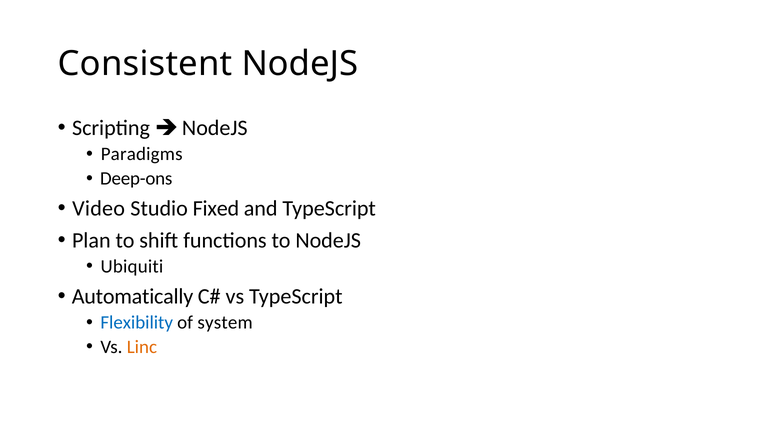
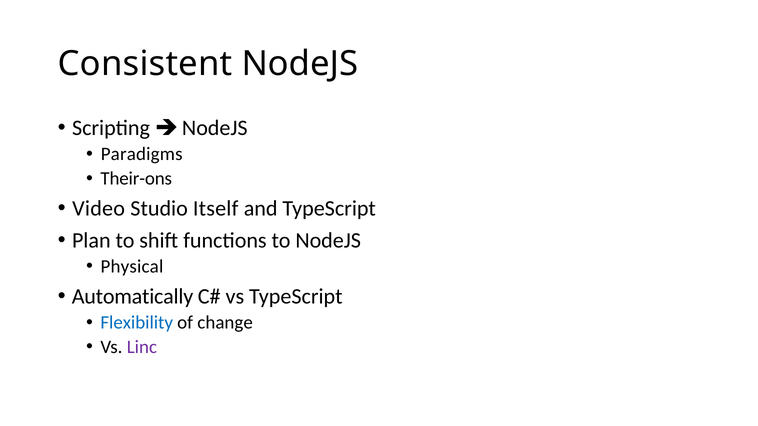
Deep-ons: Deep-ons -> Their-ons (136, 179)
Fixed: Fixed -> Itself (216, 209)
Ubiquiti: Ubiquiti -> Physical (132, 267)
system: system -> change (225, 323)
Linc colour: orange -> purple (142, 347)
